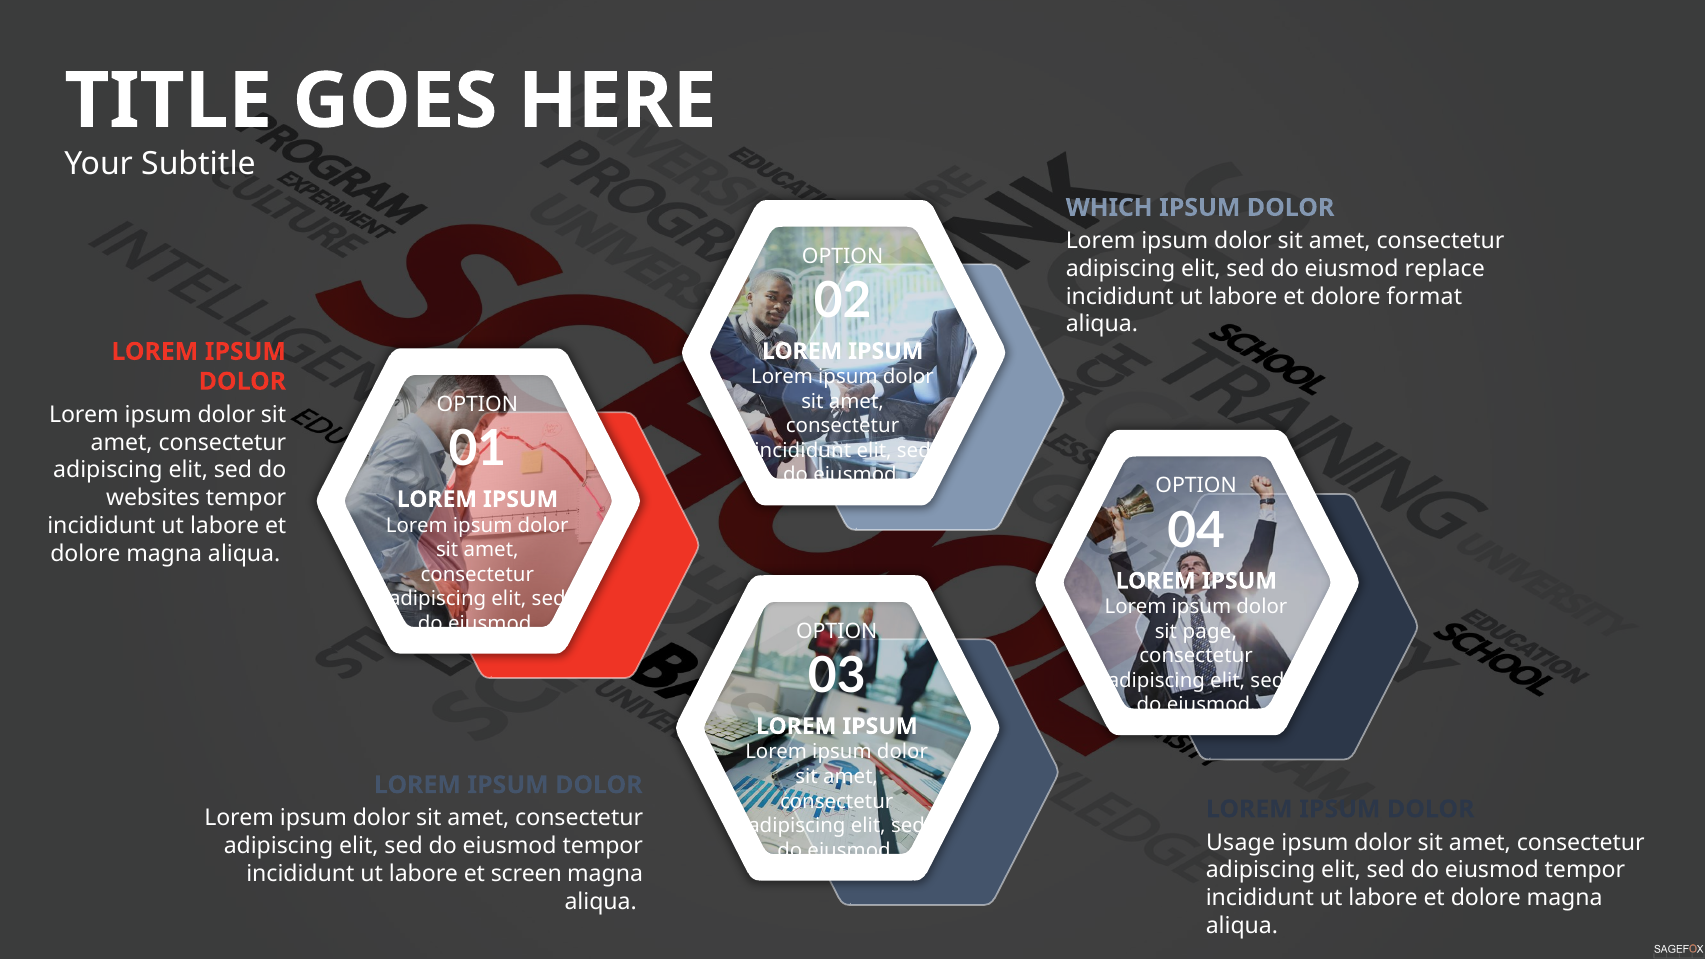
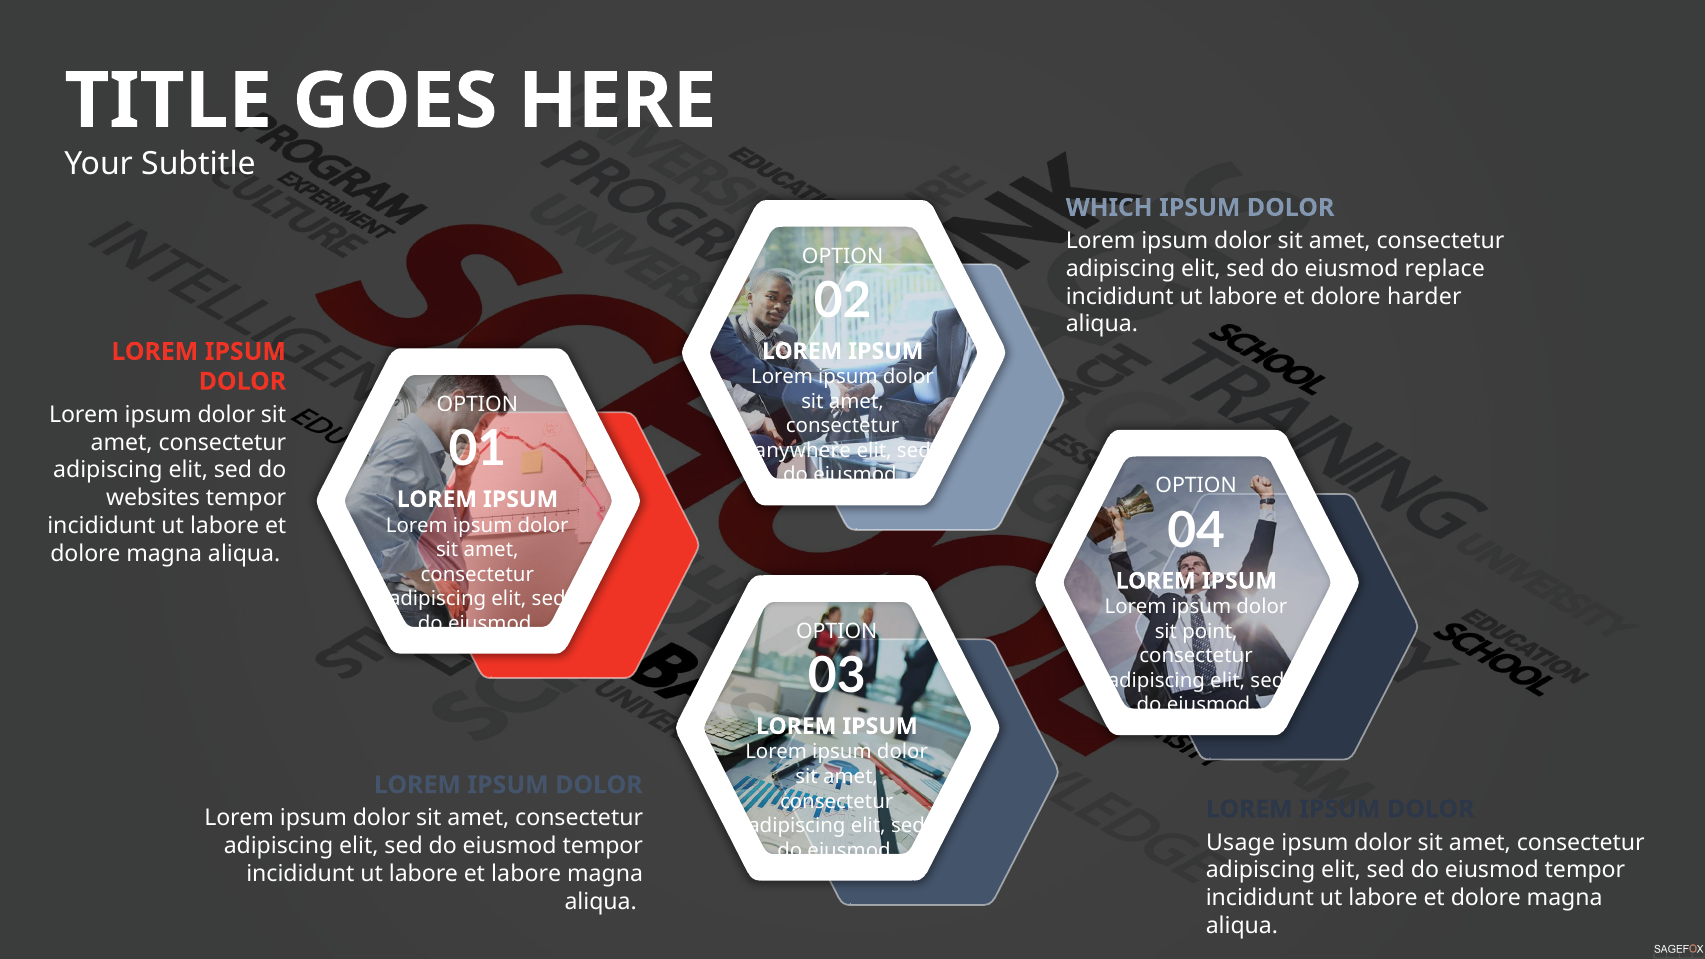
format: format -> harder (1424, 296)
incididunt: incididunt -> anywhere (803, 451)
page: page -> point (1210, 631)
et screen: screen -> labore (526, 874)
